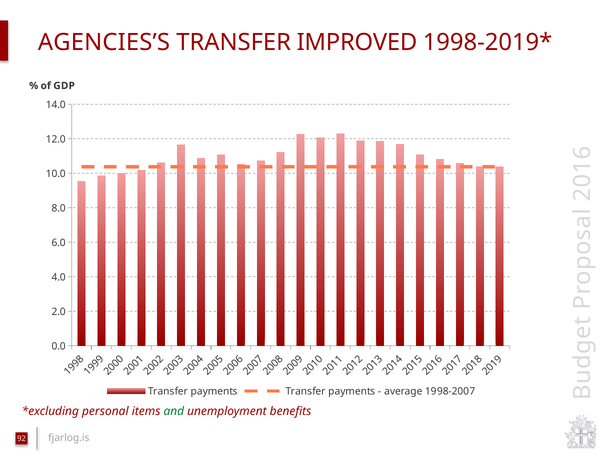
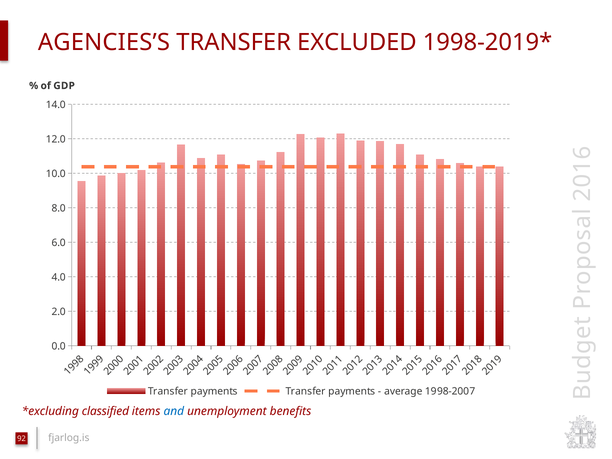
IMPROVED: IMPROVED -> EXCLUDED (357, 42)
personal: personal -> classified (105, 411)
and colour: green -> blue (174, 411)
